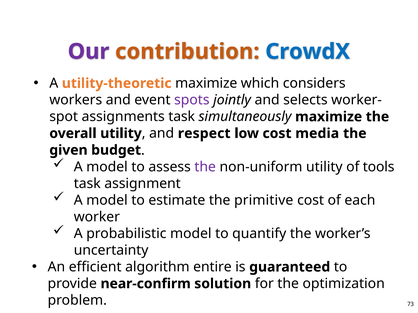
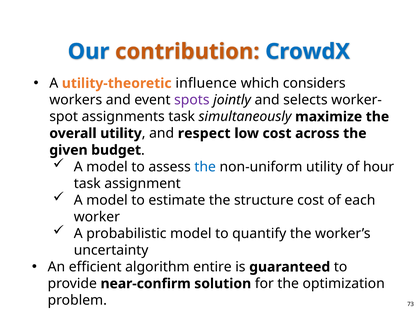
Our colour: purple -> blue (89, 52)
utility-theoretic maximize: maximize -> influence (206, 83)
media: media -> across (317, 134)
the colour: purple -> blue (205, 167)
tools: tools -> hour (379, 167)
primitive: primitive -> structure (264, 201)
